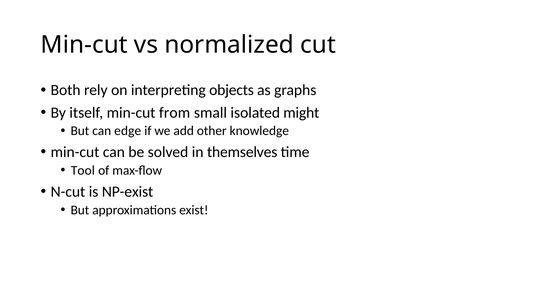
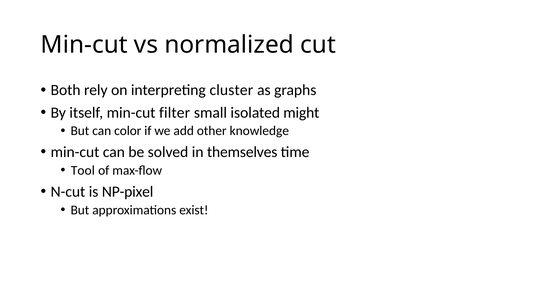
objects: objects -> cluster (231, 90)
from: from -> filter (175, 112)
edge: edge -> color (128, 131)
NP-exist: NP-exist -> NP-pixel (128, 191)
